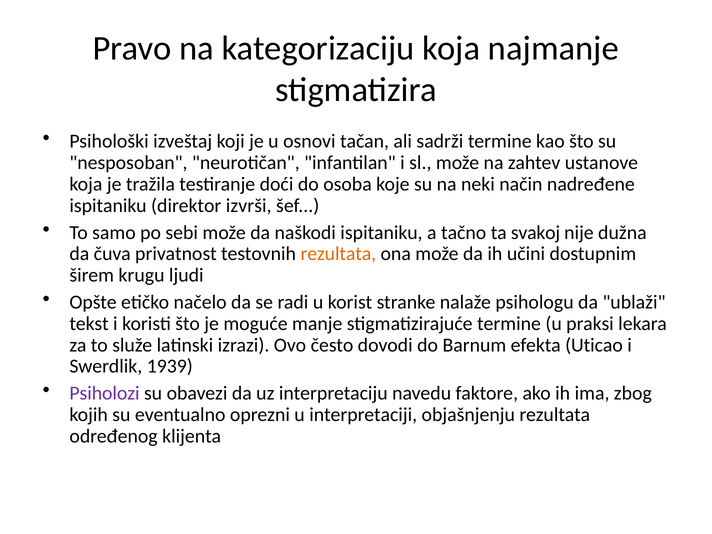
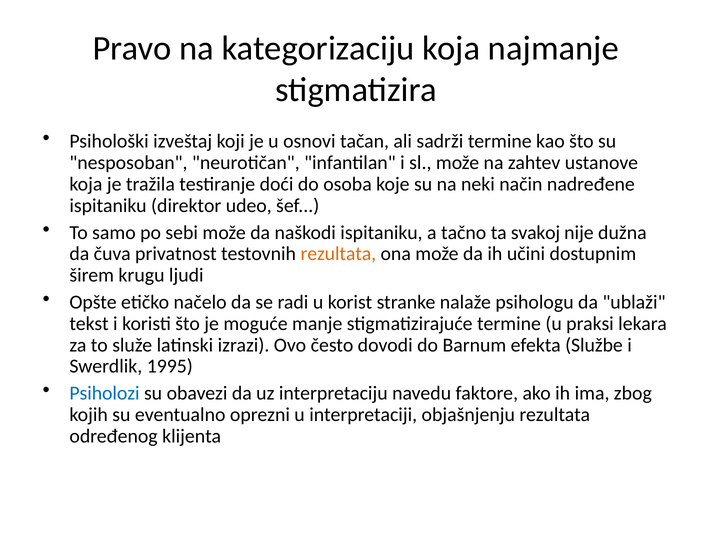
izvrši: izvrši -> udeo (249, 205)
Uticao: Uticao -> Službe (594, 345)
1939: 1939 -> 1995 (170, 366)
Psiholozi colour: purple -> blue (105, 393)
